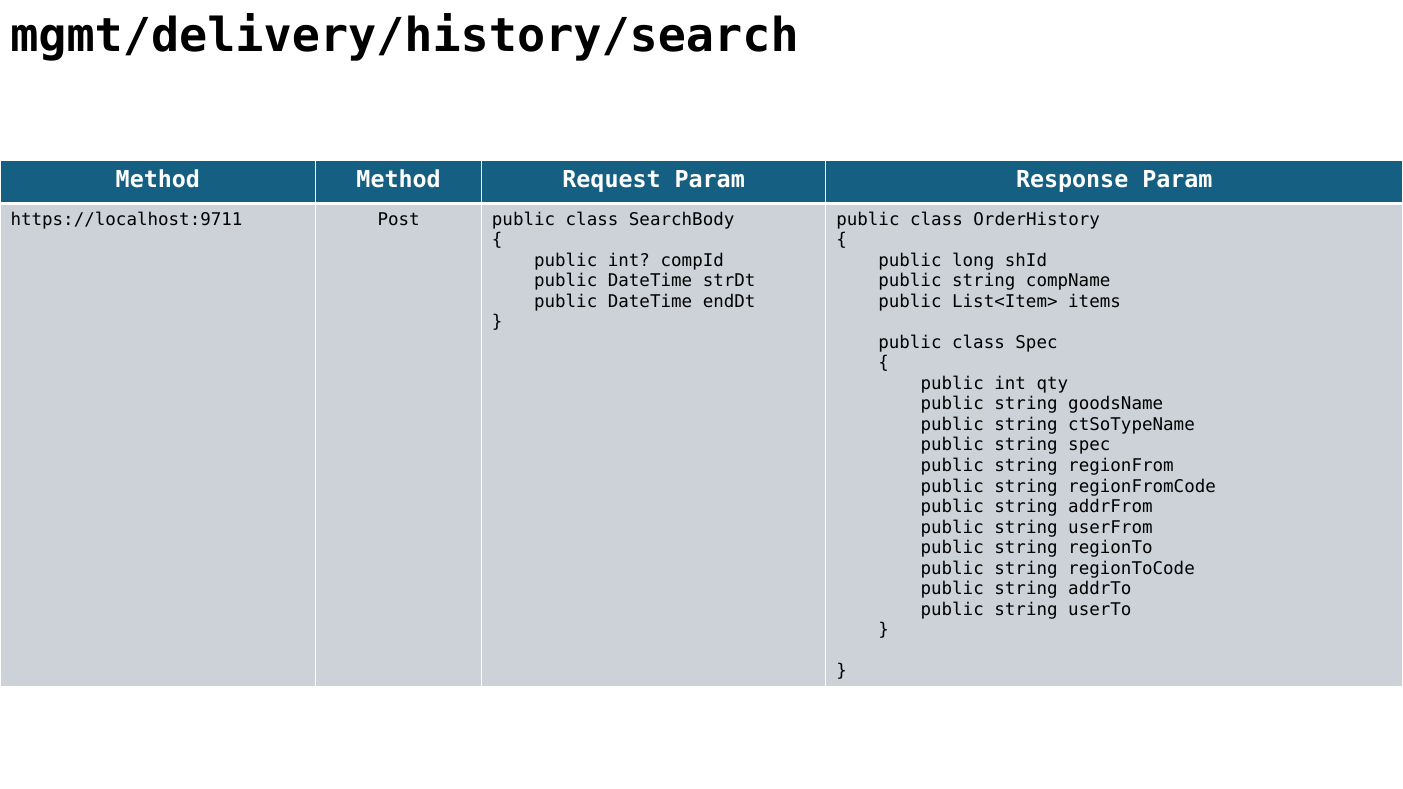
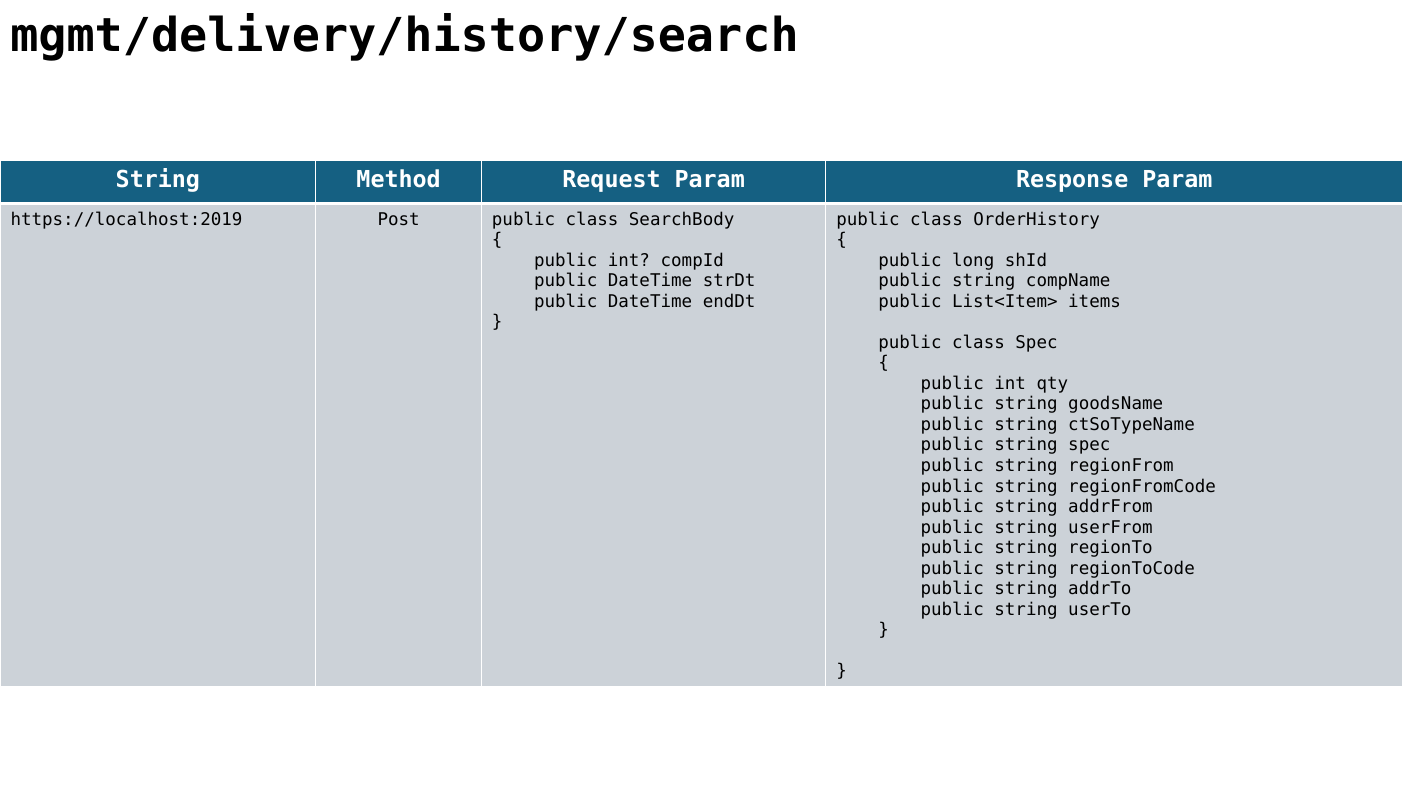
Method: Method -> String (158, 180)
https://localhost:9711: https://localhost:9711 -> https://localhost:2019 (127, 219)
